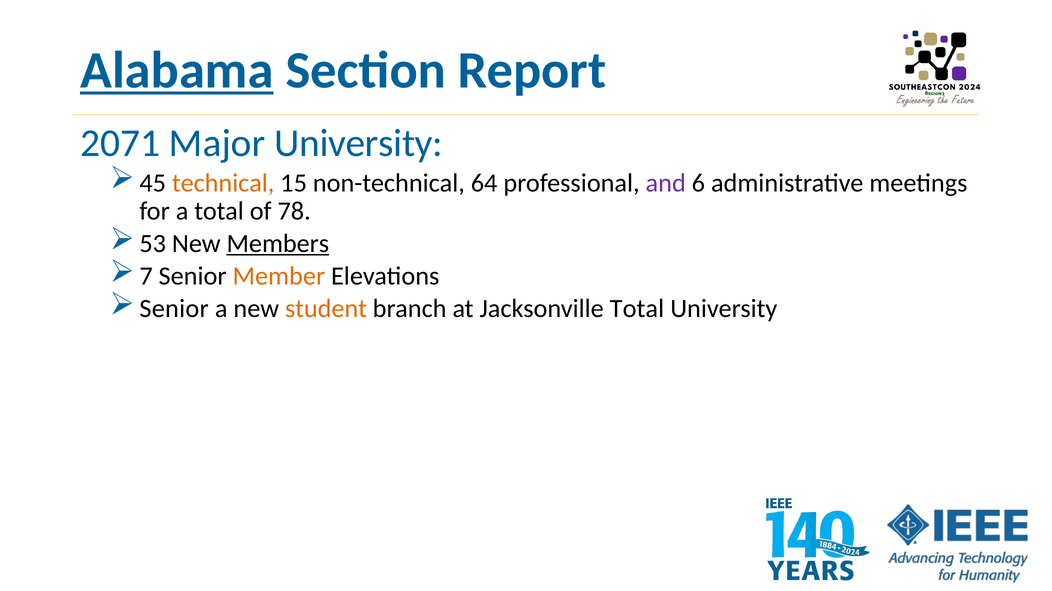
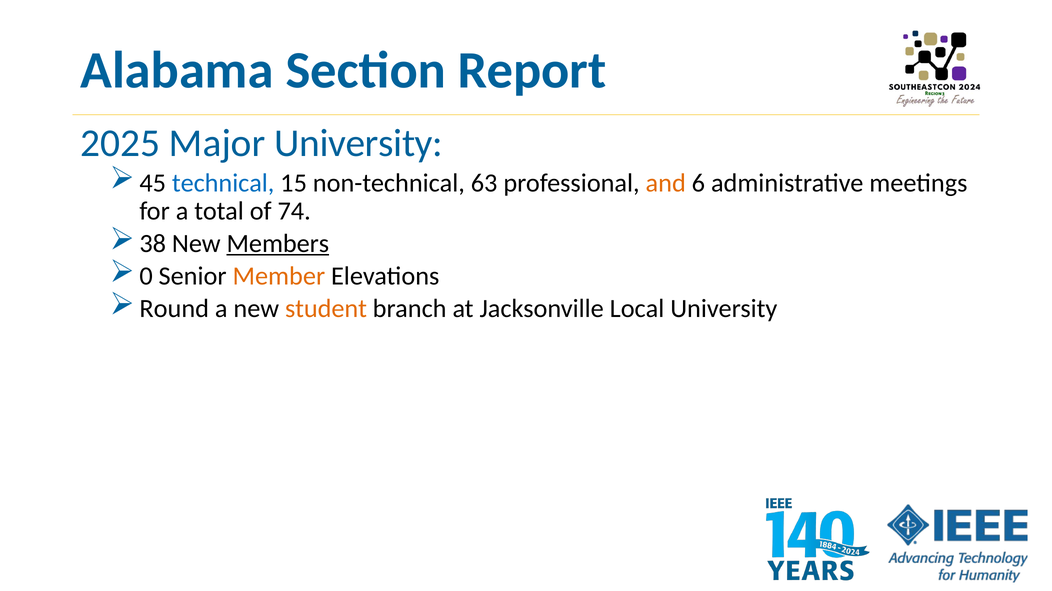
Alabama underline: present -> none (177, 71)
2071: 2071 -> 2025 (120, 143)
technical colour: orange -> blue (223, 183)
64: 64 -> 63 (484, 183)
and colour: purple -> orange (666, 183)
78: 78 -> 74 (294, 211)
53: 53 -> 38 (153, 244)
7: 7 -> 0 (146, 276)
Senior: Senior -> Round (174, 309)
Jacksonville Total: Total -> Local (637, 309)
